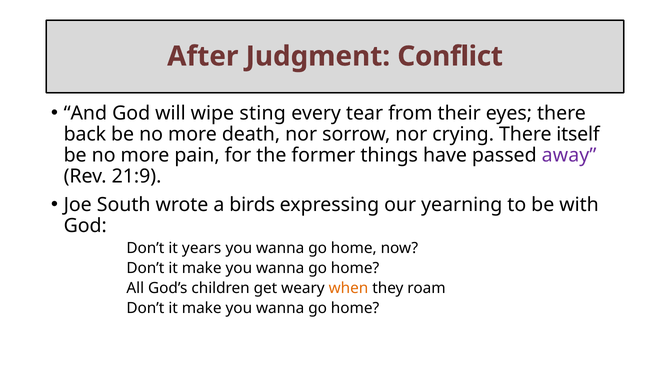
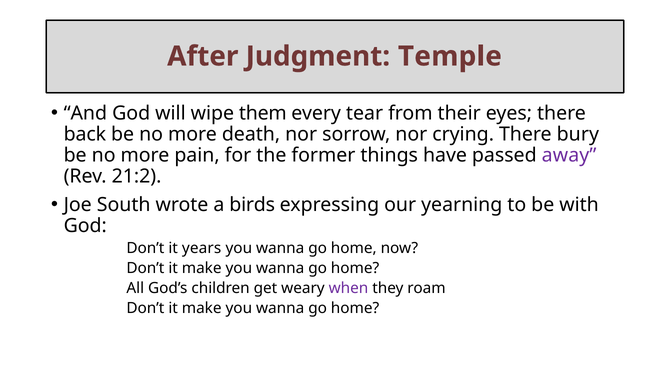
Conflict: Conflict -> Temple (450, 56)
sting: sting -> them (263, 113)
itself: itself -> bury (578, 134)
21:9: 21:9 -> 21:2 (137, 176)
when colour: orange -> purple (348, 288)
